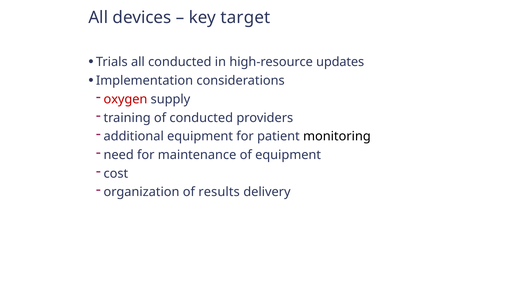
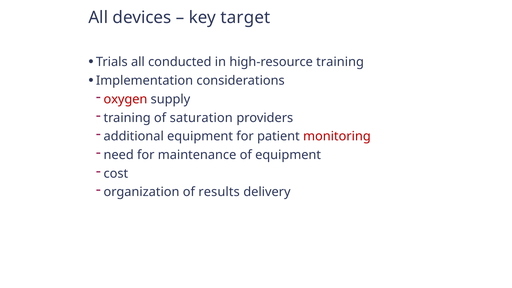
high-resource updates: updates -> training (340, 62)
of conducted: conducted -> saturation (201, 118)
monitoring colour: black -> red (337, 136)
